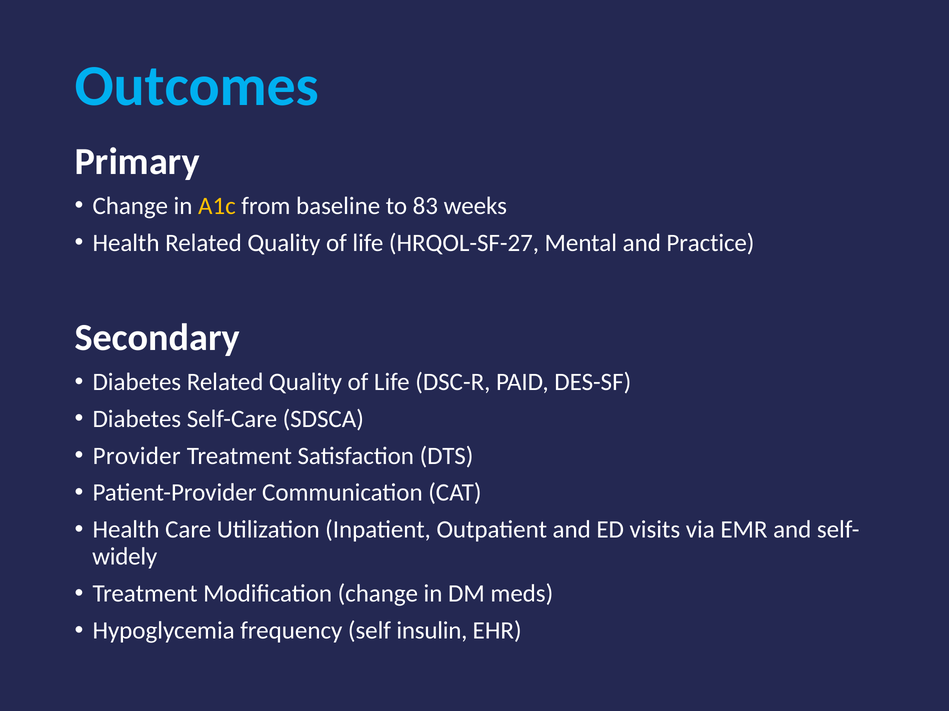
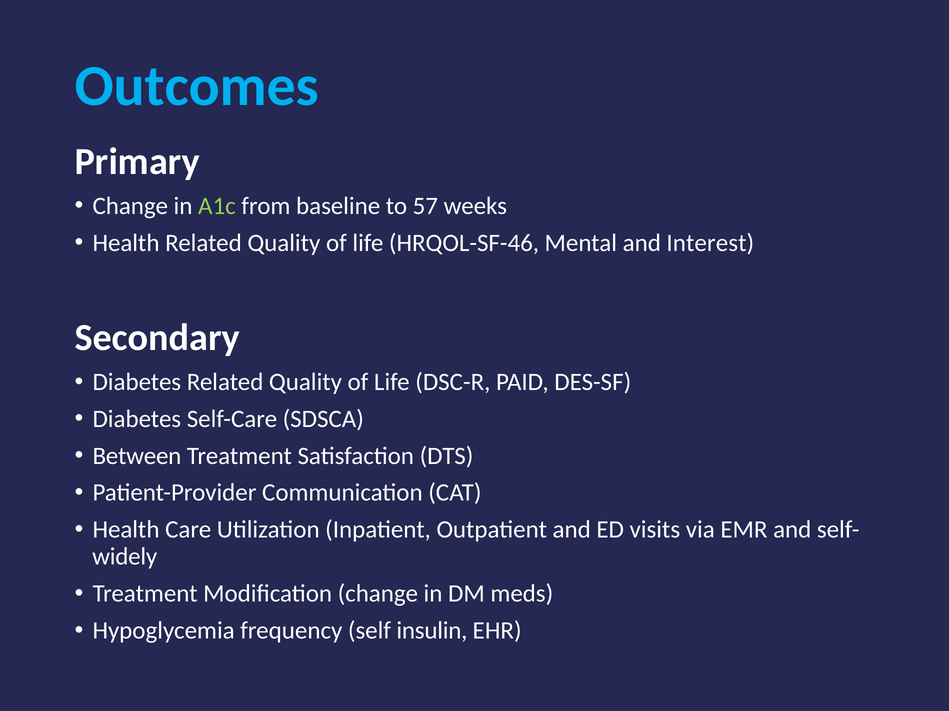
A1c colour: yellow -> light green (217, 206)
83: 83 -> 57 (425, 206)
HRQOL-SF-27: HRQOL-SF-27 -> HRQOL-SF-46 (464, 243)
Practice: Practice -> Interest (710, 243)
Provider: Provider -> Between (137, 456)
